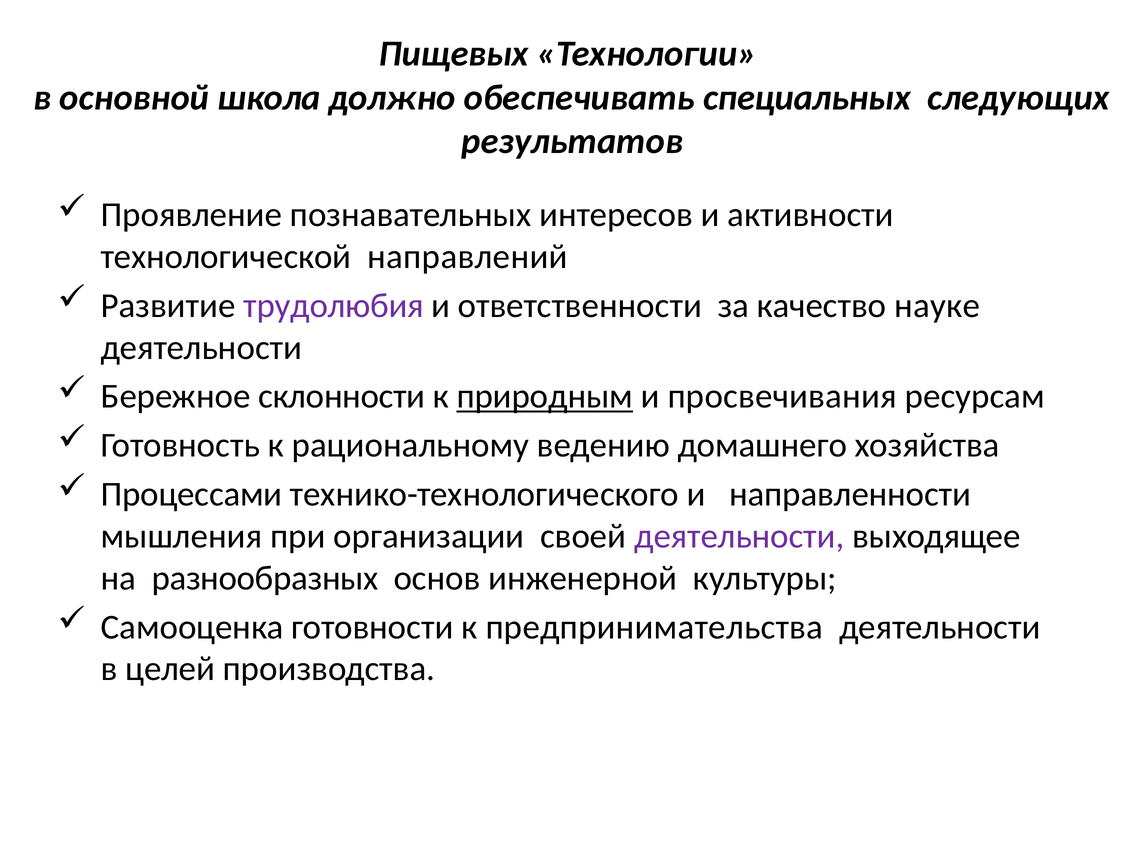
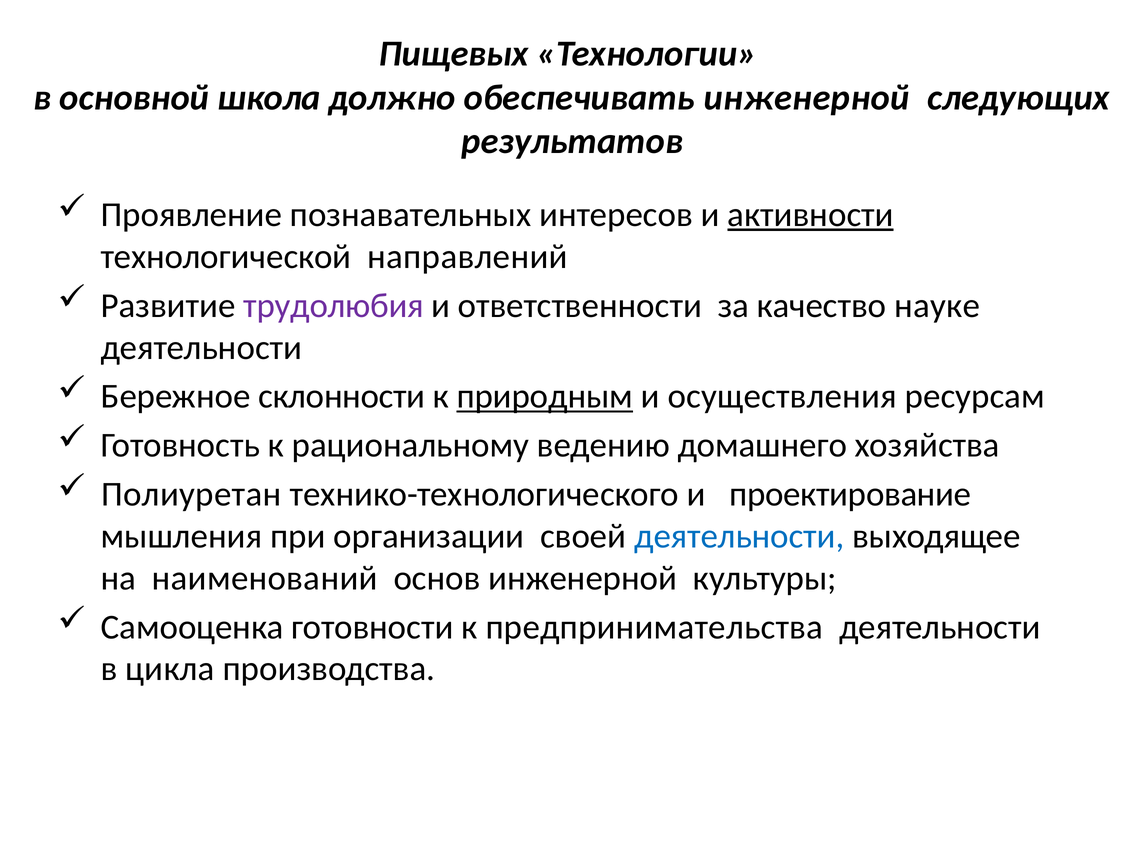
обеспечивать специальных: специальных -> инженерной (807, 98)
активности underline: none -> present (811, 215)
просвечивания: просвечивания -> осуществления (782, 397)
Процессами: Процессами -> Полиуретан (191, 495)
направленности: направленности -> проектирование (850, 495)
деятельности colour: purple -> blue (739, 537)
разнообразных: разнообразных -> наименований (265, 579)
целей: целей -> цикла (170, 670)
